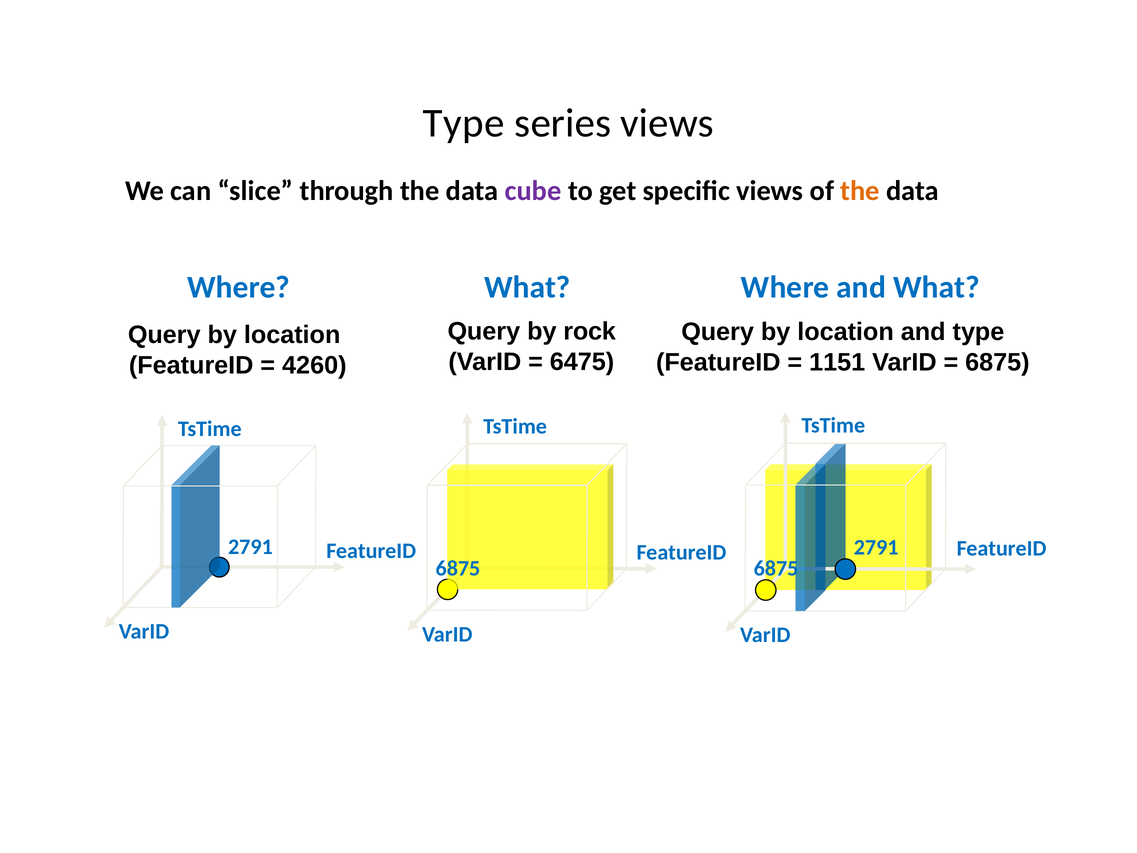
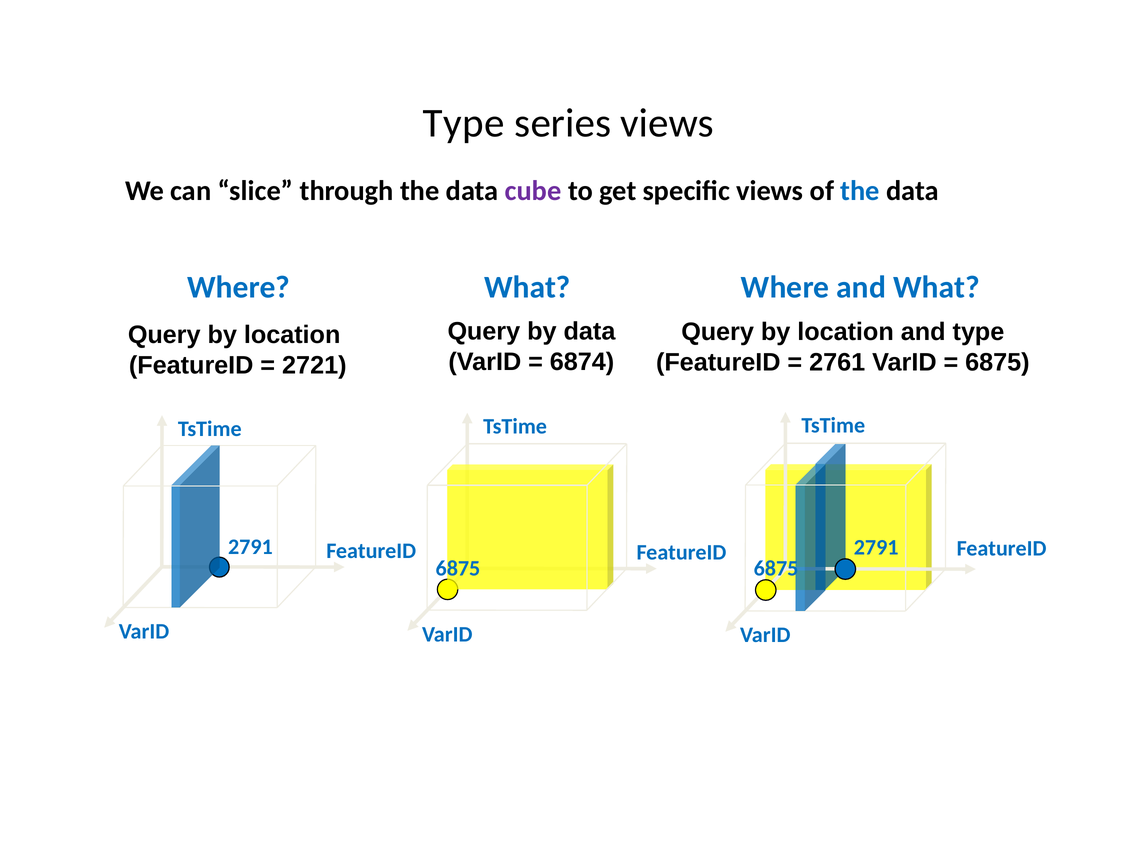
the colour: orange -> blue (860, 191)
by rock: rock -> data (589, 331)
6475: 6475 -> 6874 (582, 362)
1151: 1151 -> 2761 (837, 362)
4260: 4260 -> 2721 (314, 365)
